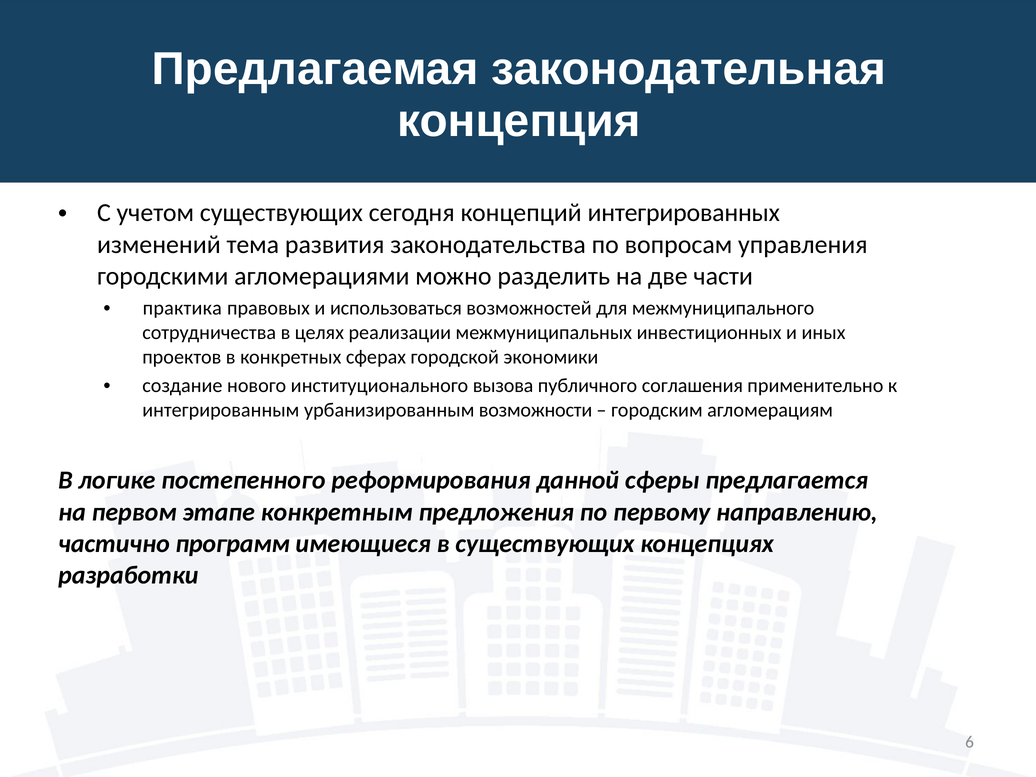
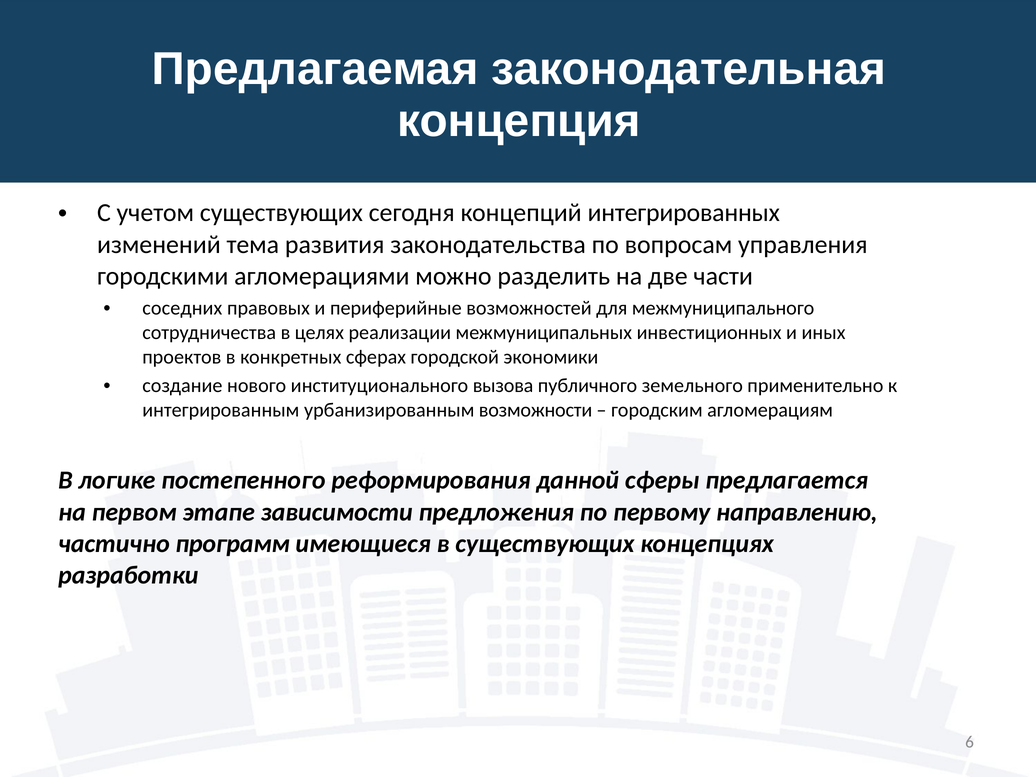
практика: практика -> соседних (182, 308)
использоваться: использоваться -> периферийные (396, 308)
соглашения: соглашения -> земельного (692, 386)
конкретным: конкретным -> зависимости (337, 512)
